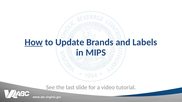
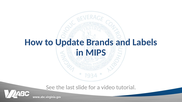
How underline: present -> none (34, 42)
